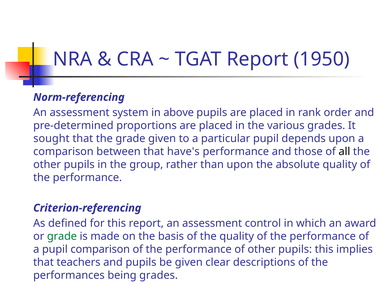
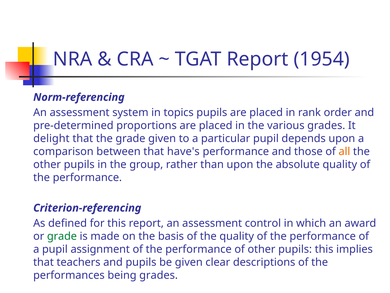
1950: 1950 -> 1954 (322, 59)
above: above -> topics (179, 112)
sought: sought -> delight (51, 138)
all colour: black -> orange (344, 151)
pupil comparison: comparison -> assignment (100, 249)
